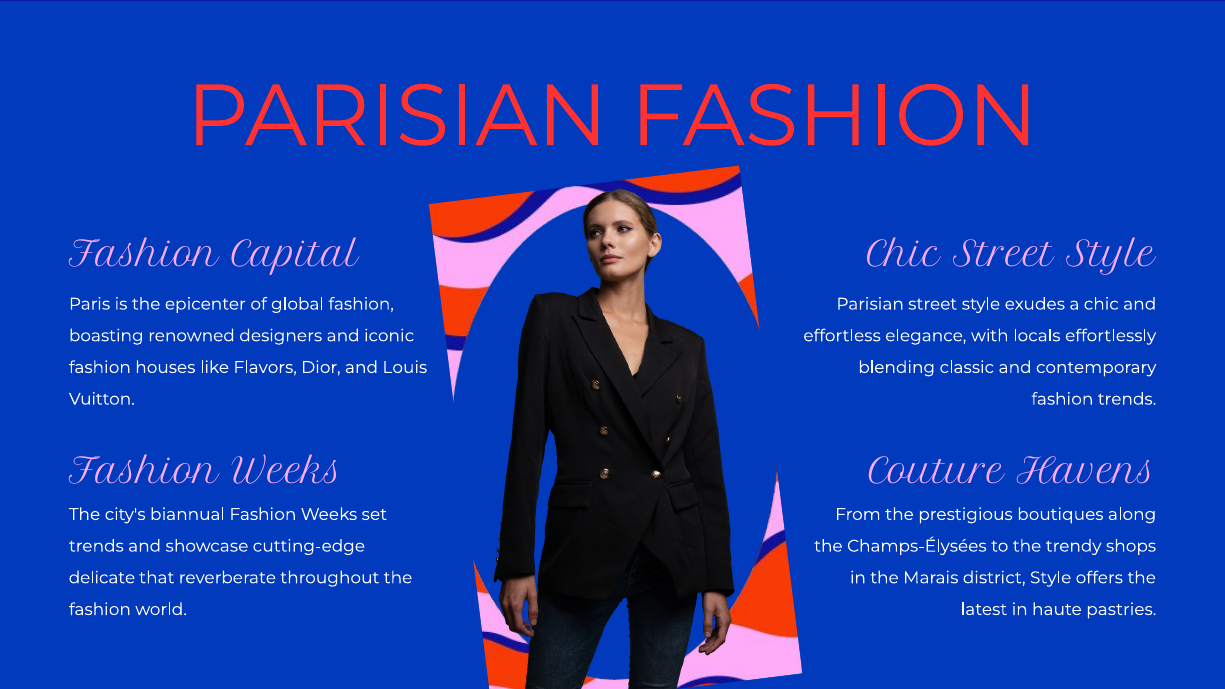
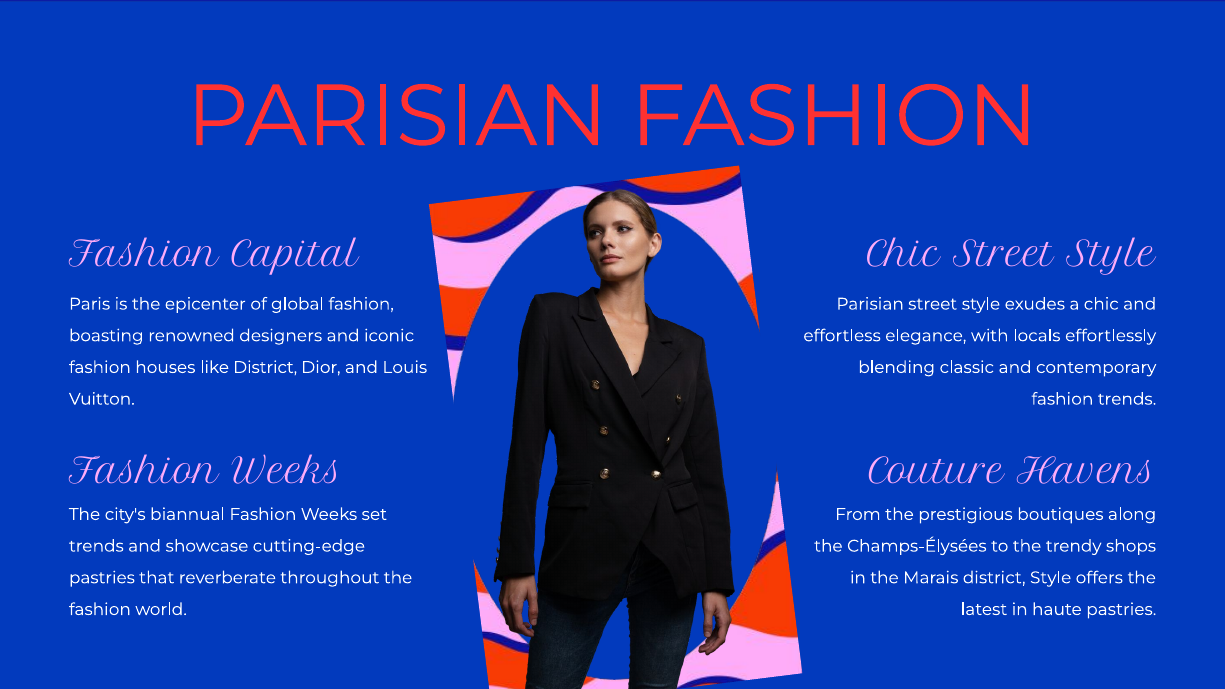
like Flavors: Flavors -> District (265, 367)
delicate: delicate -> pastries (102, 578)
